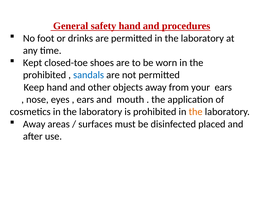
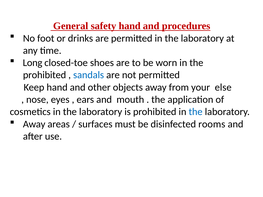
Kept: Kept -> Long (33, 63)
your ears: ears -> else (223, 87)
the colour: orange -> blue (196, 112)
placed: placed -> rooms (212, 124)
